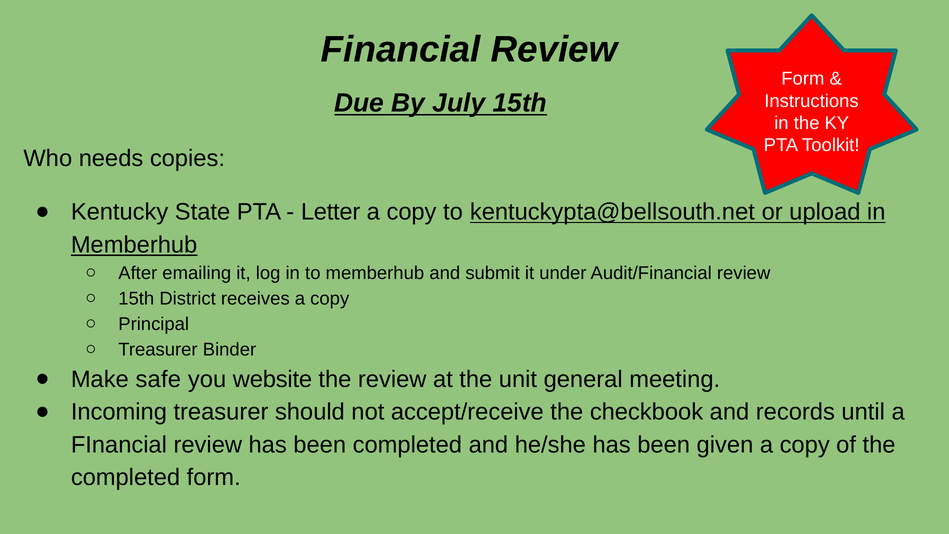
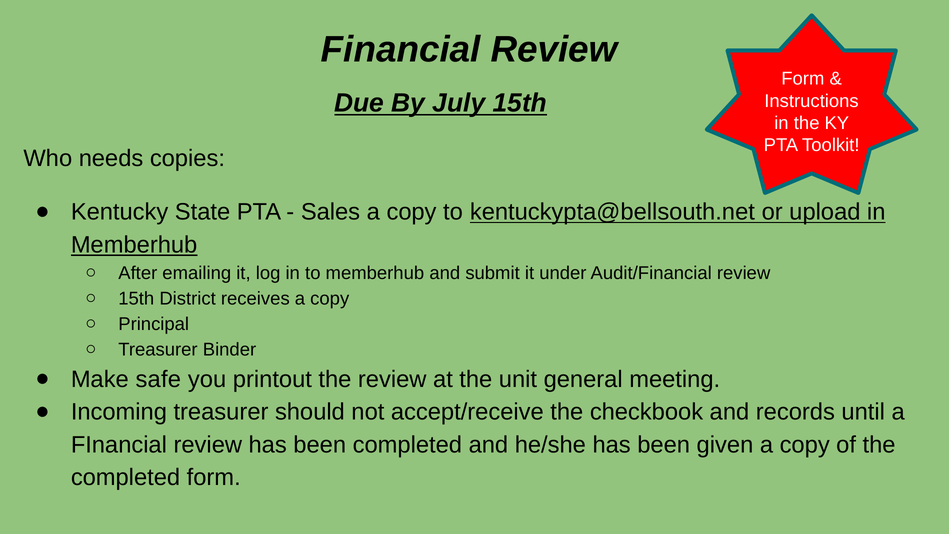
Letter: Letter -> Sales (330, 212)
website: website -> printout (272, 379)
